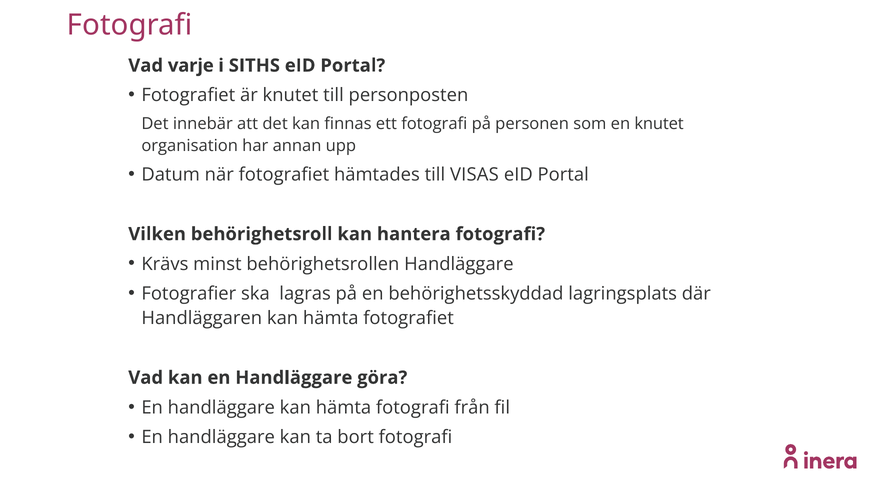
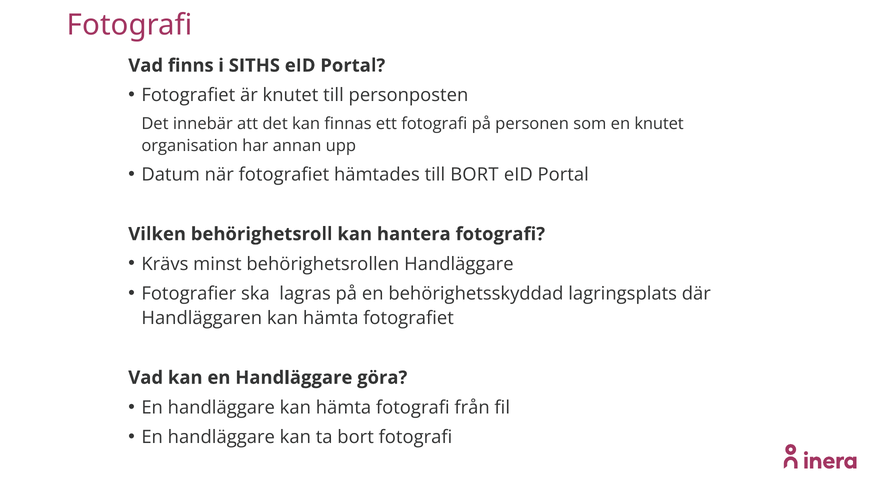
varje: varje -> finns (191, 66)
till VISAS: VISAS -> BORT (474, 175)
